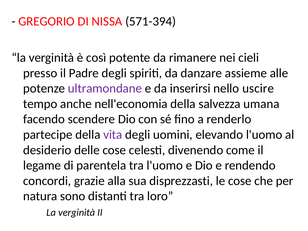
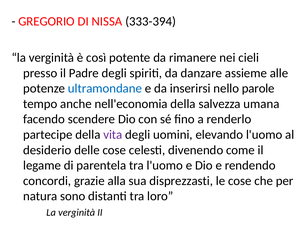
571-394: 571-394 -> 333-394 (151, 21)
ultramondane colour: purple -> blue (105, 88)
uscire: uscire -> parole (258, 88)
